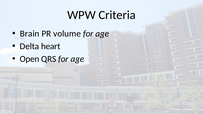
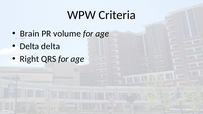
Delta heart: heart -> delta (51, 46)
Open: Open -> Right (29, 59)
